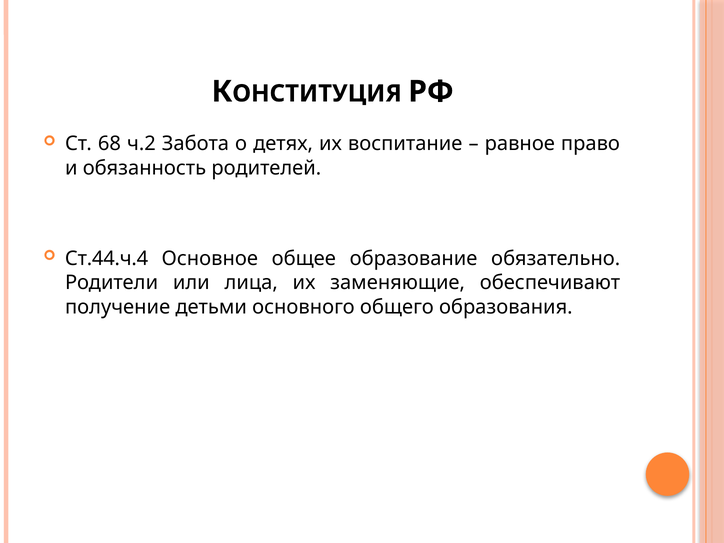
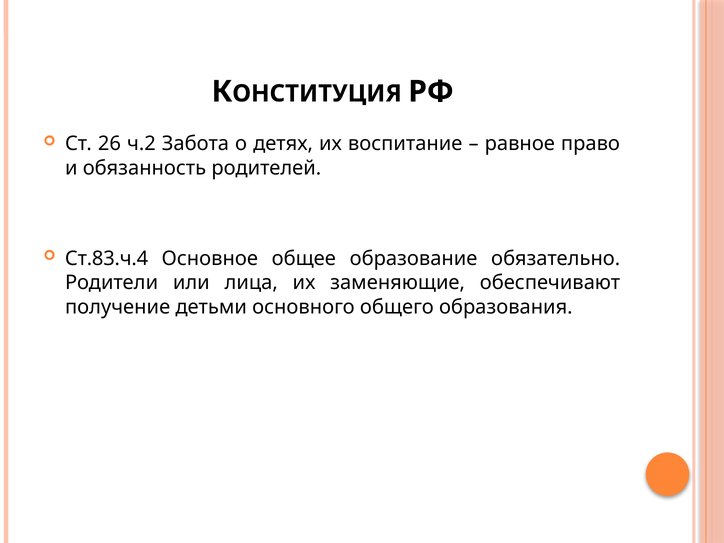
68: 68 -> 26 (109, 144)
Ст.44.ч.4: Ст.44.ч.4 -> Ст.83.ч.4 (107, 259)
